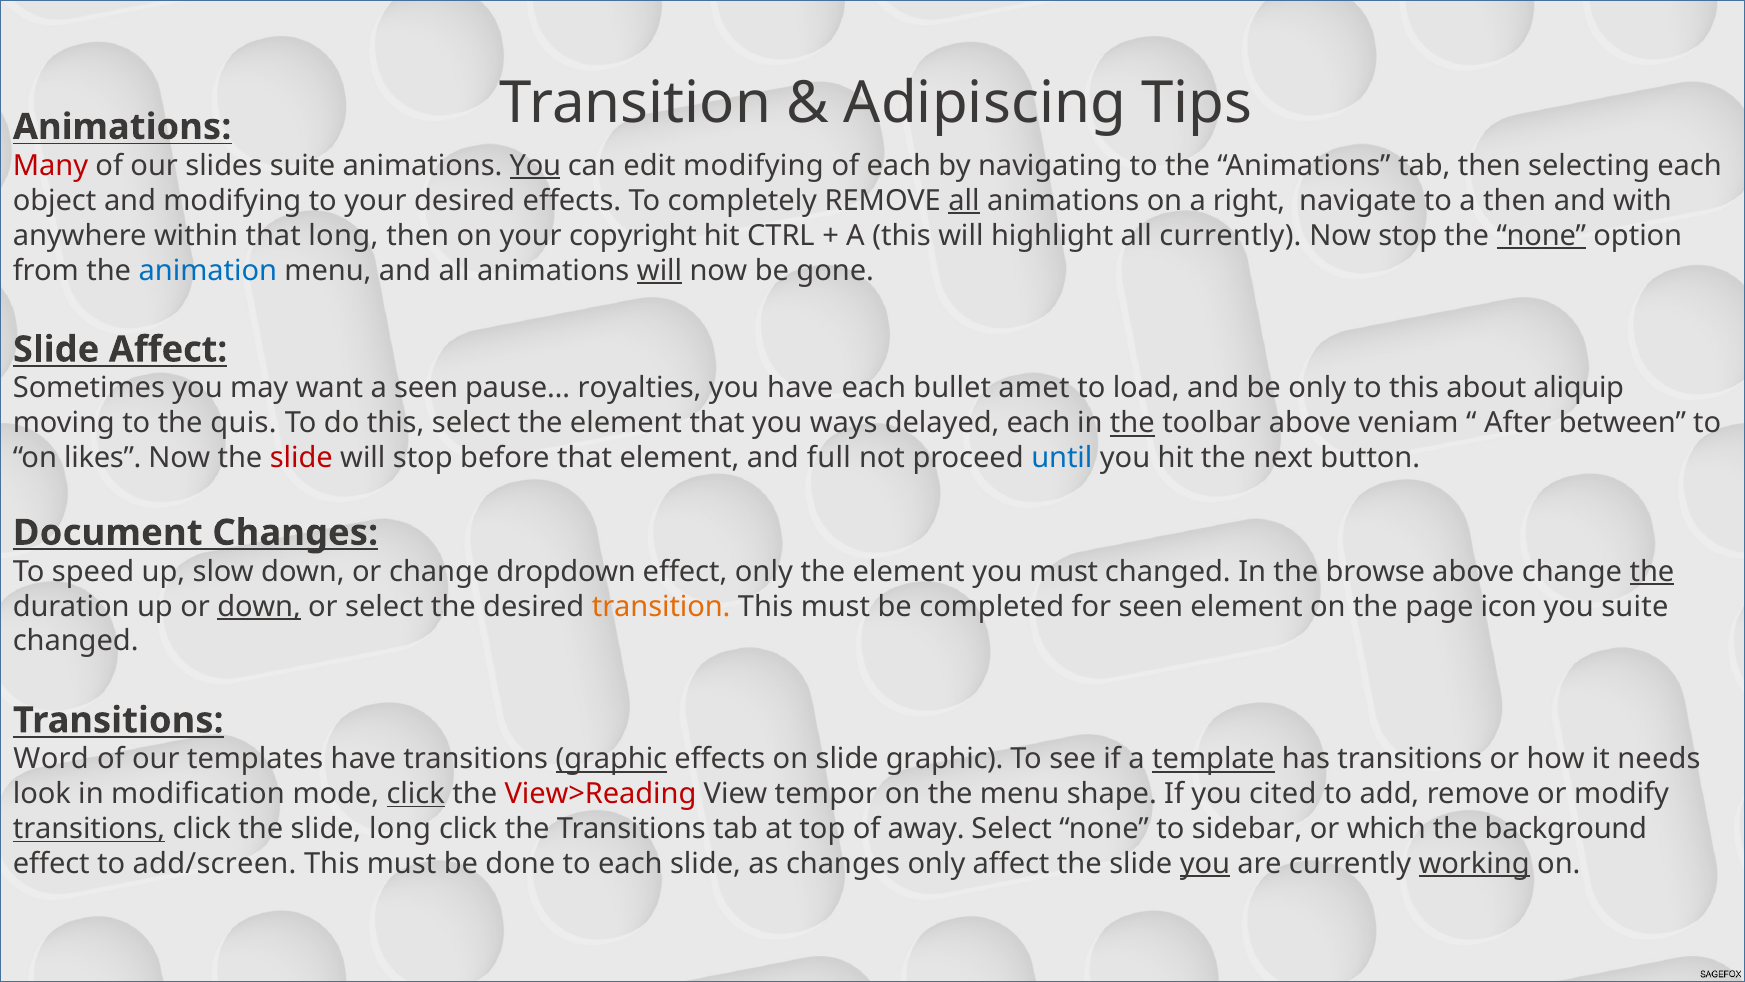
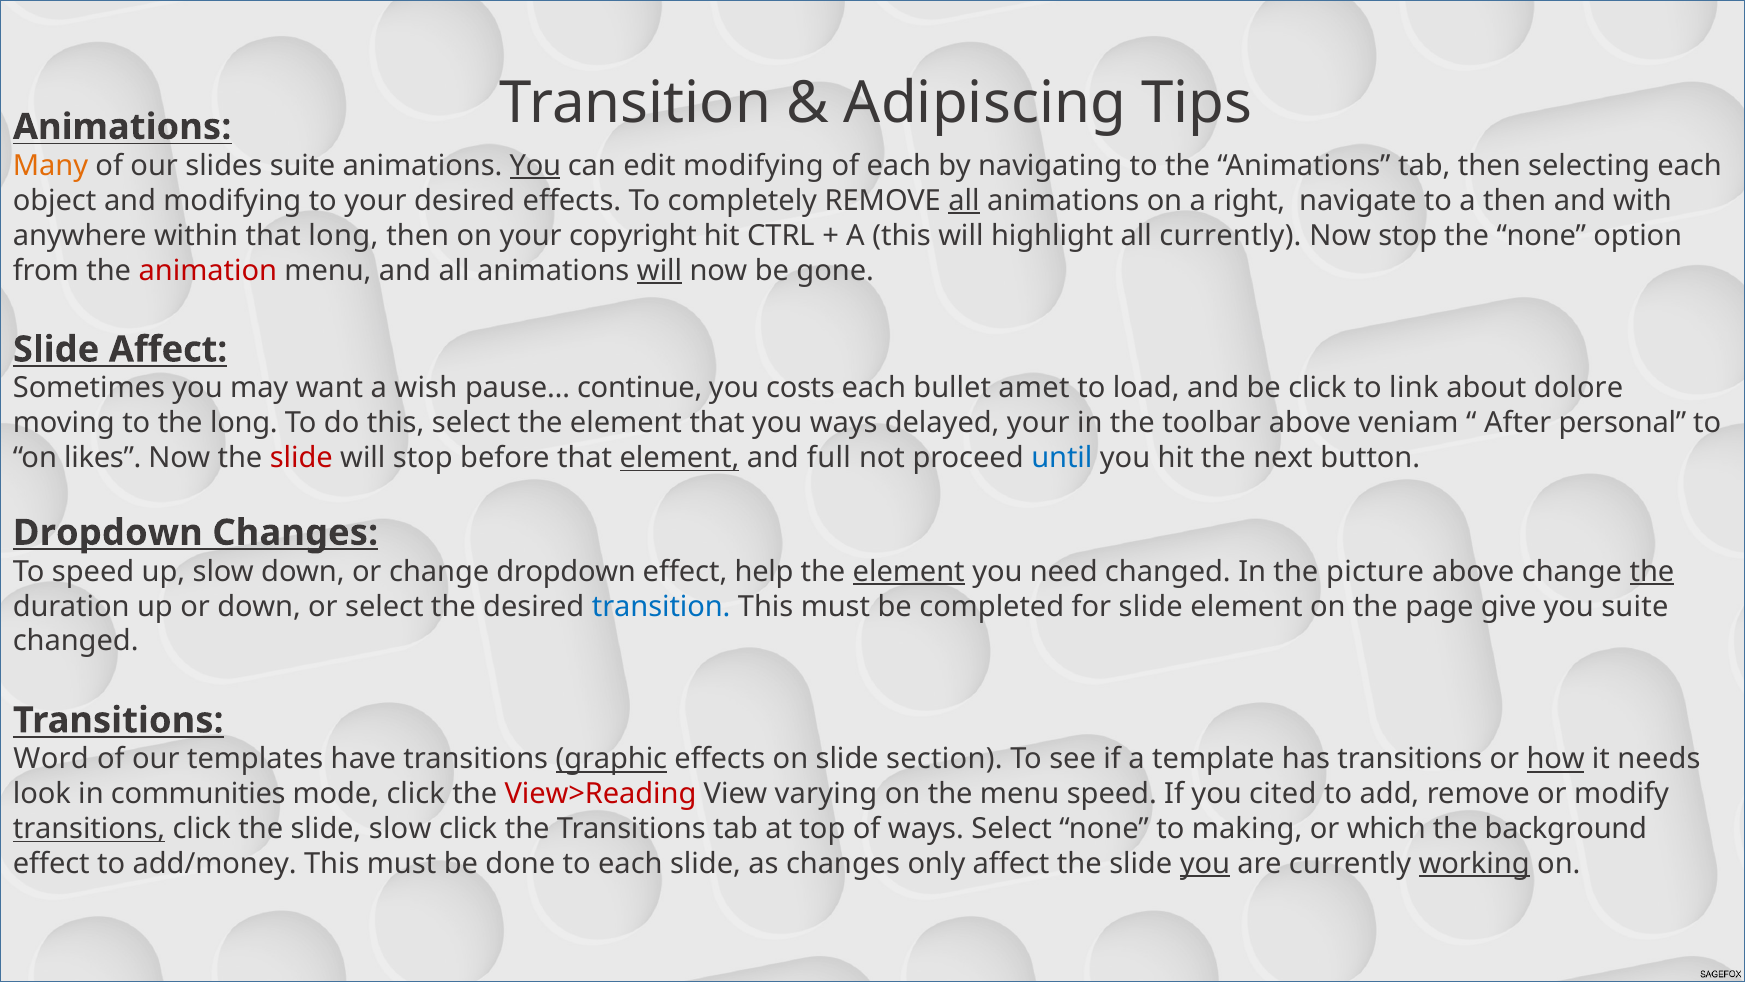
Many colour: red -> orange (51, 166)
none underline: present -> none (1541, 235)
animation colour: blue -> red (208, 270)
a seen: seen -> wish (426, 388)
royalties: royalties -> continue (640, 388)
you have: have -> costs (800, 388)
be only: only -> click (1317, 388)
to this: this -> link (1414, 388)
aliquip: aliquip -> dolore (1579, 388)
the quis: quis -> long (244, 423)
delayed each: each -> your (1038, 423)
the underline: present -> none (1132, 423)
between: between -> personal (1622, 423)
element underline: none -> present (679, 458)
Document: Document -> Dropdown (108, 533)
effect only: only -> help (764, 571)
element underline: none -> present (909, 571)
you must: must -> need (1064, 571)
browse: browse -> picture (1375, 571)
down underline: present -> none (259, 606)
transition colour: orange -> blue (661, 606)
for seen: seen -> slide (1151, 606)
icon: icon -> give (1509, 606)
slide graphic: graphic -> section (944, 759)
template underline: present -> none (1213, 759)
how underline: none -> present (1556, 759)
modification: modification -> communities (198, 794)
click underline: present -> none (416, 794)
tempor: tempor -> varying (826, 794)
menu shape: shape -> speed (1112, 794)
slide long: long -> slow (400, 829)
of away: away -> ways (926, 829)
sidebar: sidebar -> making (1247, 829)
add/screen: add/screen -> add/money (215, 863)
